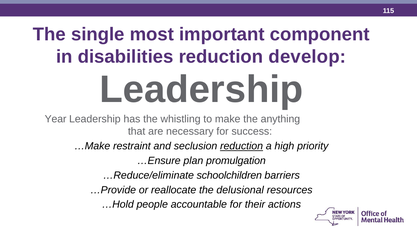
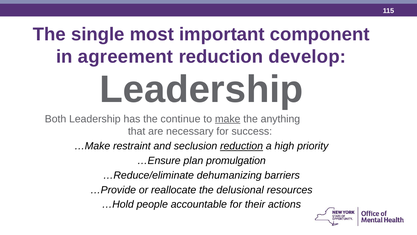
disabilities: disabilities -> agreement (126, 57)
Year: Year -> Both (56, 119)
whistling: whistling -> continue (181, 119)
make underline: none -> present (228, 119)
schoolchildren: schoolchildren -> dehumanizing (229, 175)
